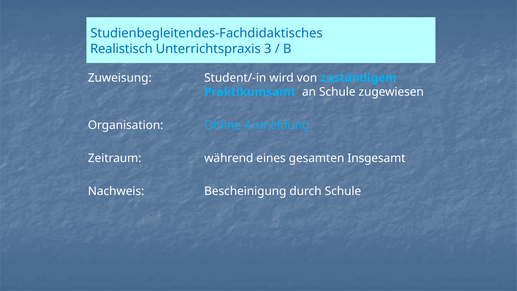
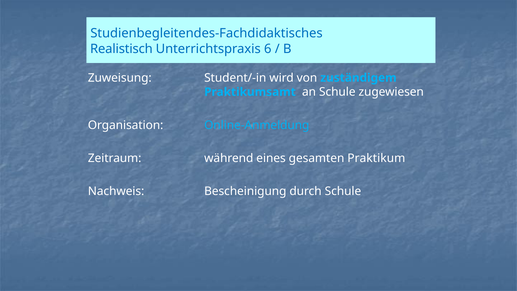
3: 3 -> 6 (268, 49)
Insgesamt: Insgesamt -> Praktikum (376, 158)
